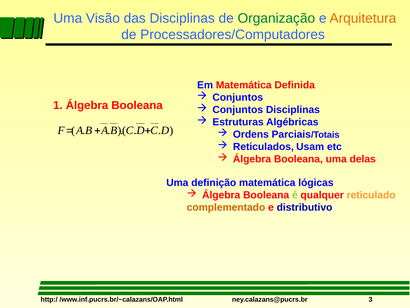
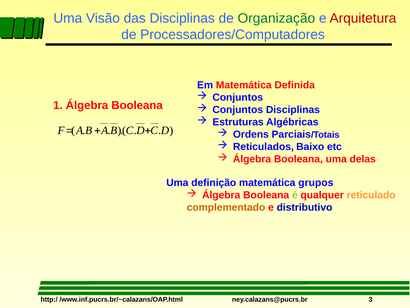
Arquitetura colour: orange -> red (363, 18)
Usam: Usam -> Baixo (310, 147)
lógicas: lógicas -> grupos (316, 183)
